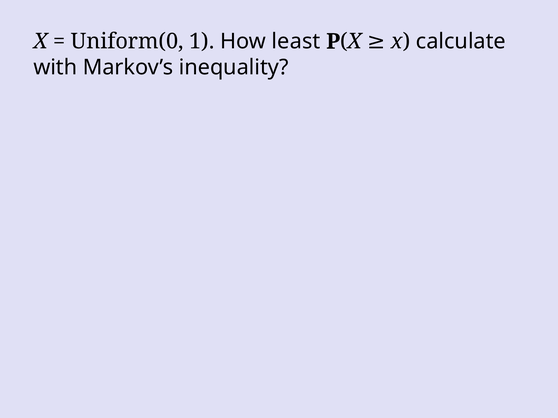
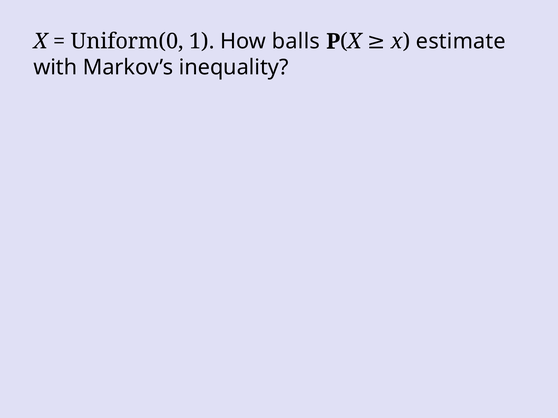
least: least -> balls (296, 42)
calculate: calculate -> estimate (461, 42)
